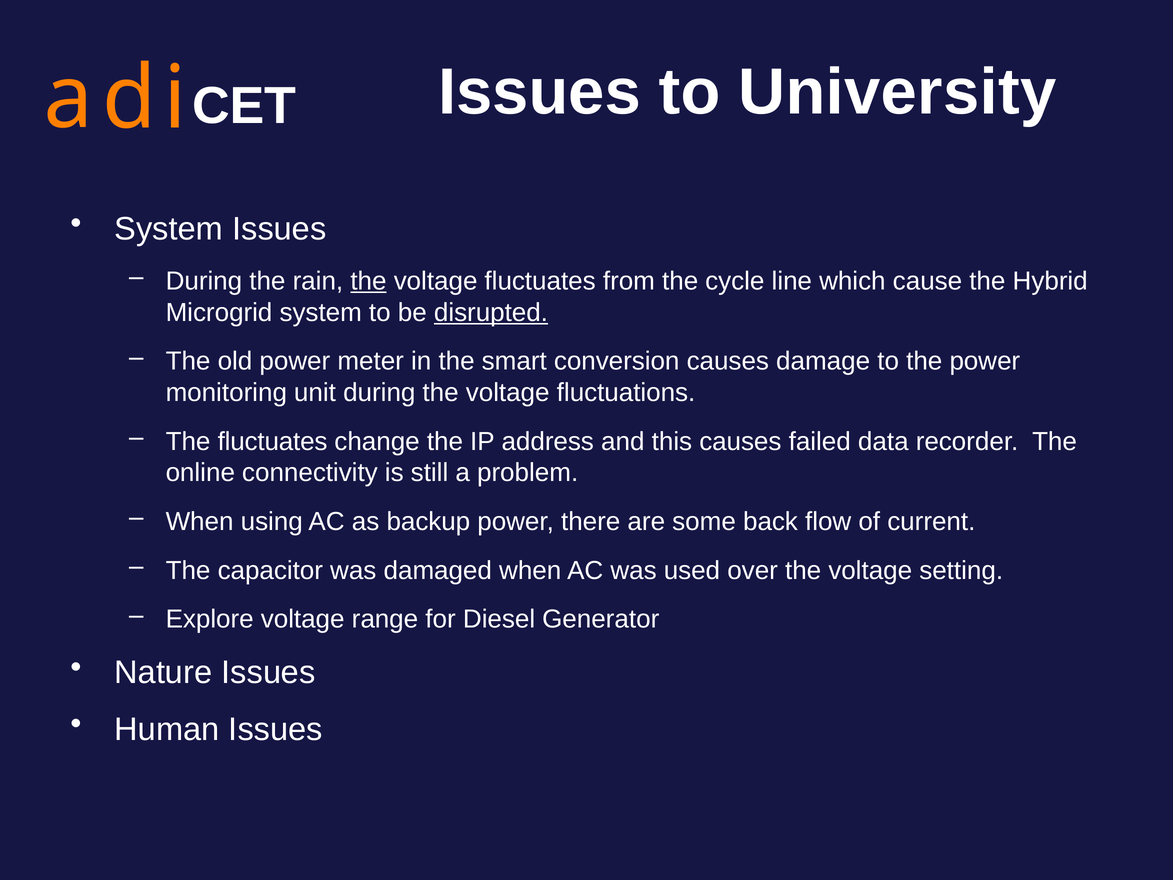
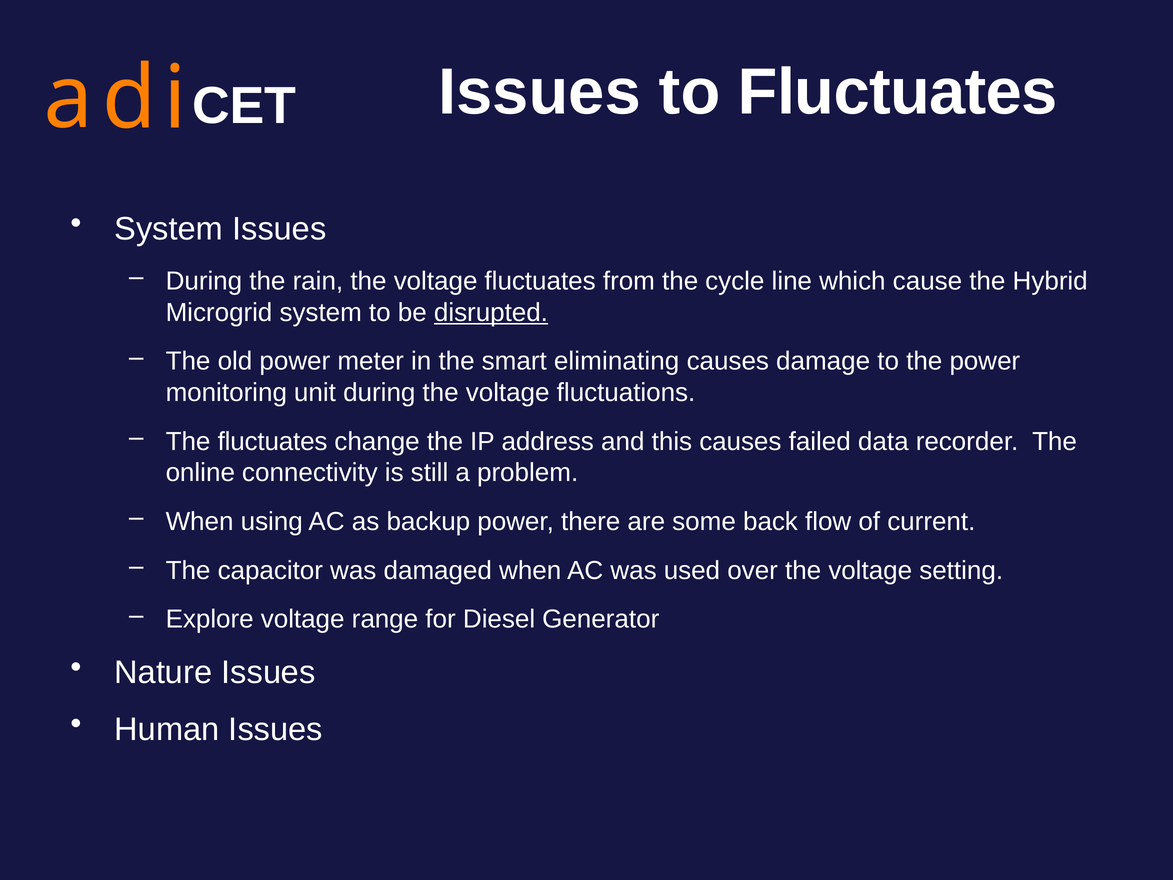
to University: University -> Fluctuates (898, 92)
the underline: present -> none (368, 281)
conversion: conversion -> eliminating (617, 361)
